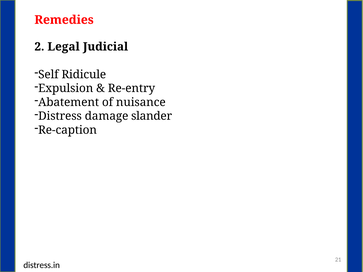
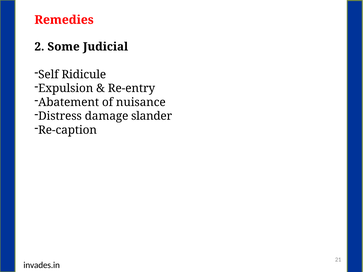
Legal: Legal -> Some (64, 47)
distress.in: distress.in -> invades.in (42, 265)
